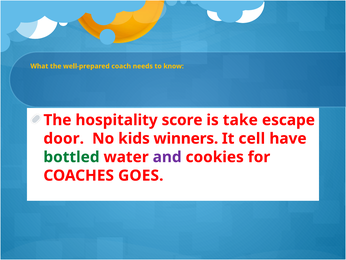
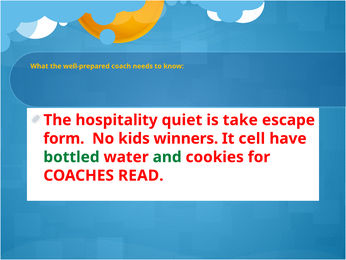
score: score -> quiet (182, 120)
door: door -> form (64, 138)
and colour: purple -> green (167, 157)
GOES: GOES -> READ (141, 175)
